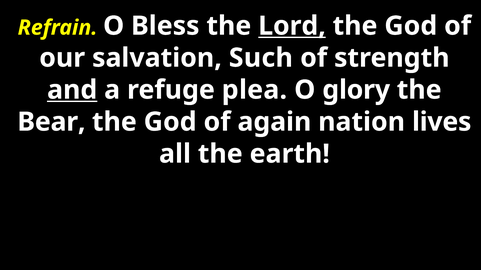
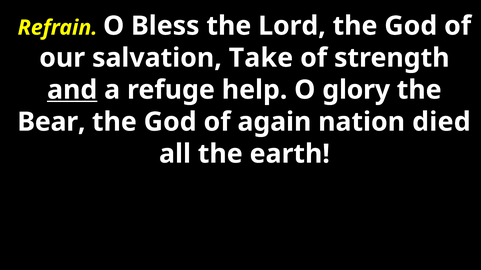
Lord underline: present -> none (292, 26)
Such: Such -> Take (261, 58)
plea: plea -> help (255, 90)
lives: lives -> died (441, 122)
